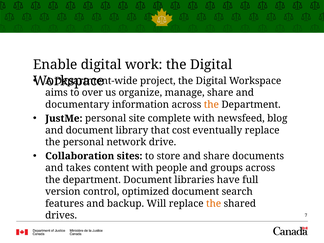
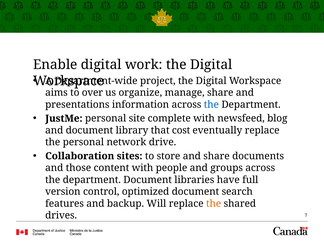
documentary: documentary -> presentations (77, 105)
the colour: orange -> blue (211, 105)
takes: takes -> those (78, 168)
